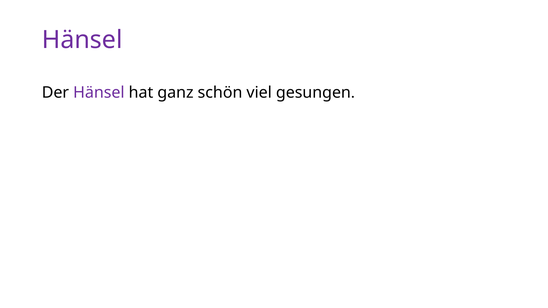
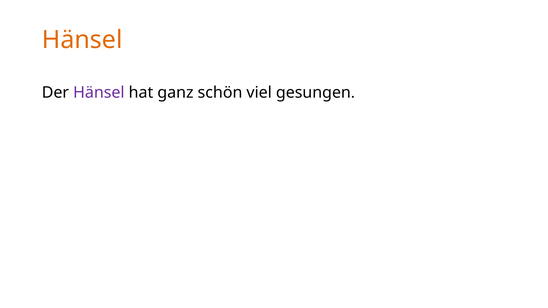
Hänsel colour: purple -> orange (82, 40)
